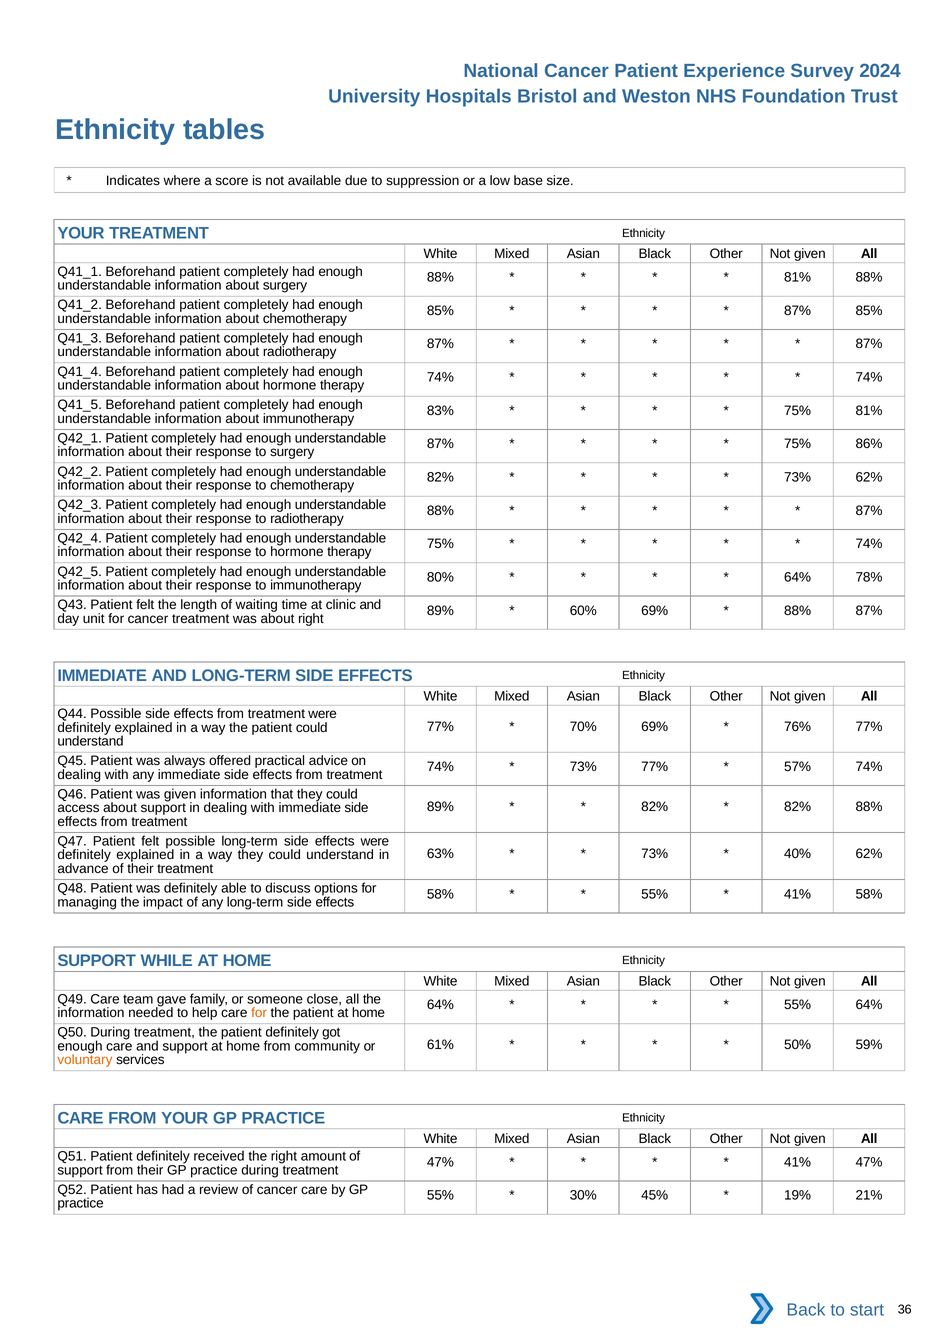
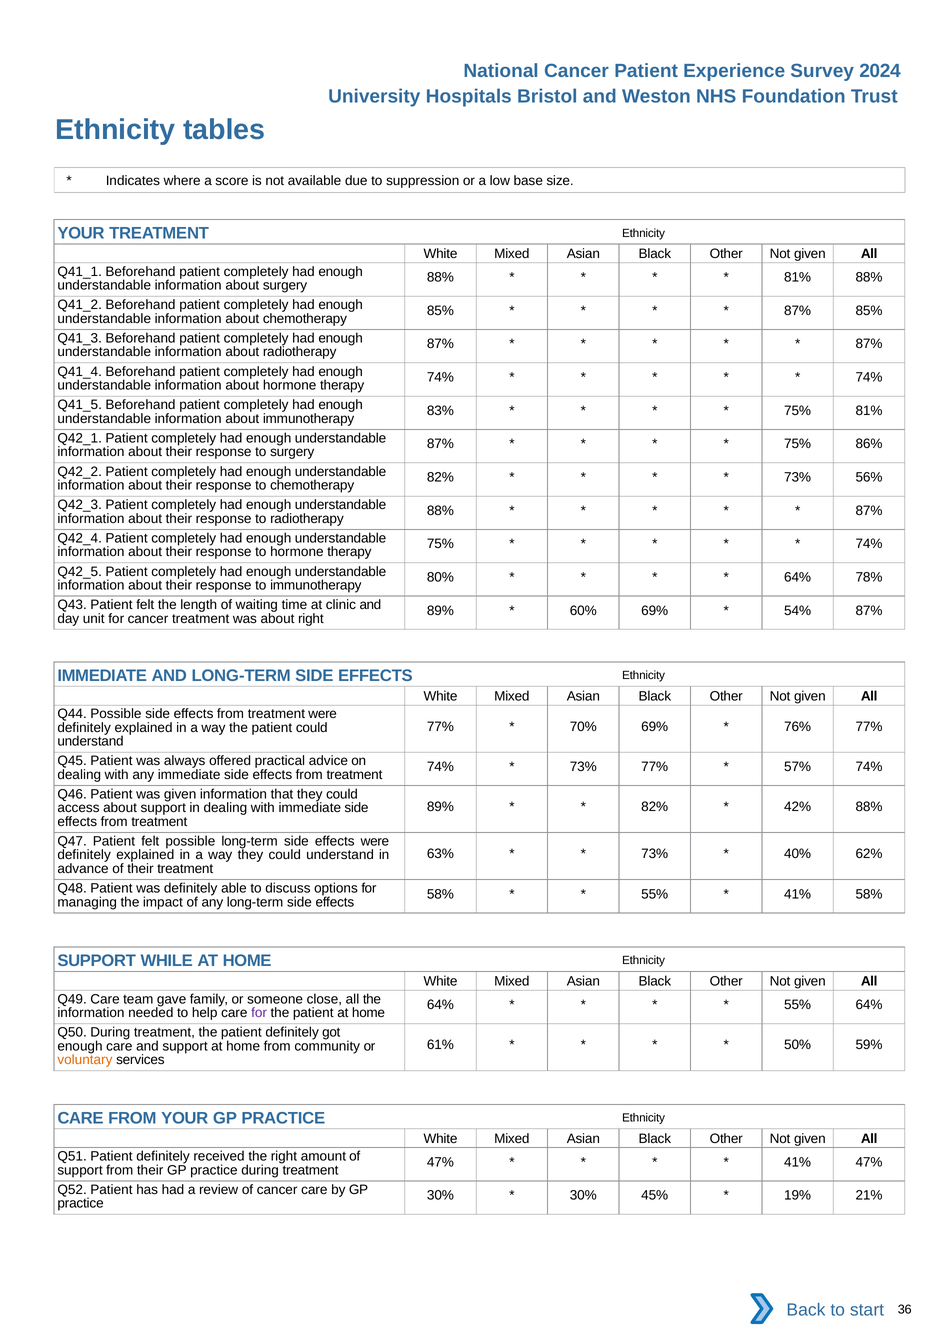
73% 62%: 62% -> 56% (869, 477)
88%: 88% -> 54% (798, 611)
82%: 82% -> 42% (798, 807)
for colour: orange -> purple (259, 1013)
55%: 55% -> 30% (440, 1195)
